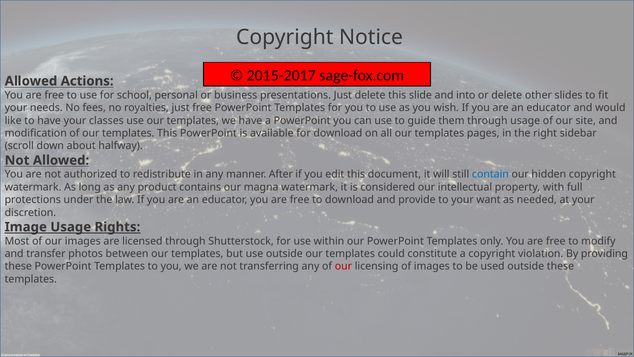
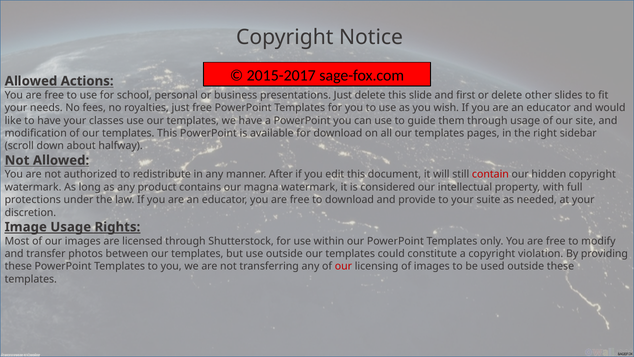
into: into -> first (466, 95)
contain colour: blue -> red (490, 174)
want: want -> suite (488, 200)
